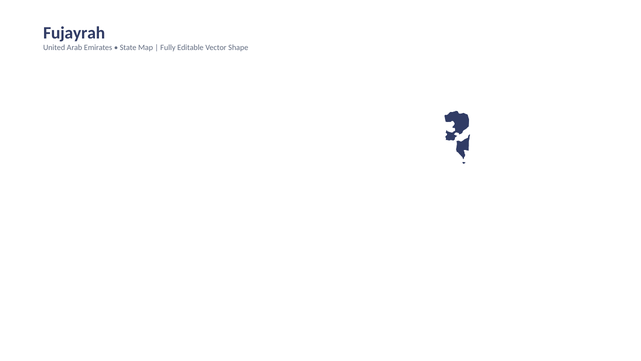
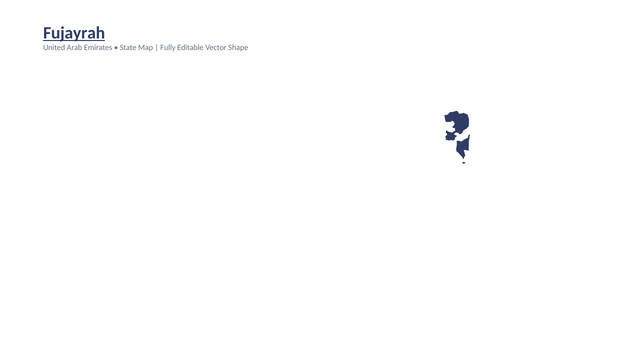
Fujayrah underline: none -> present (74, 33)
